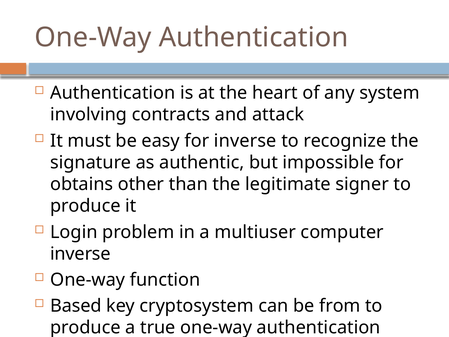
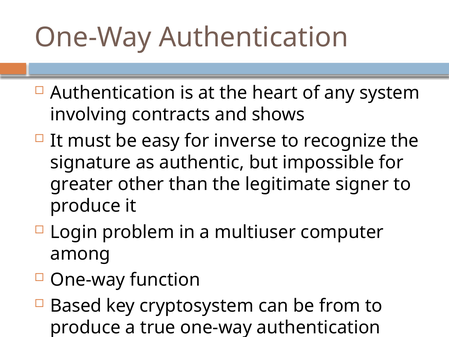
attack: attack -> shows (278, 115)
obtains: obtains -> greater (82, 184)
inverse: inverse -> among (80, 254)
